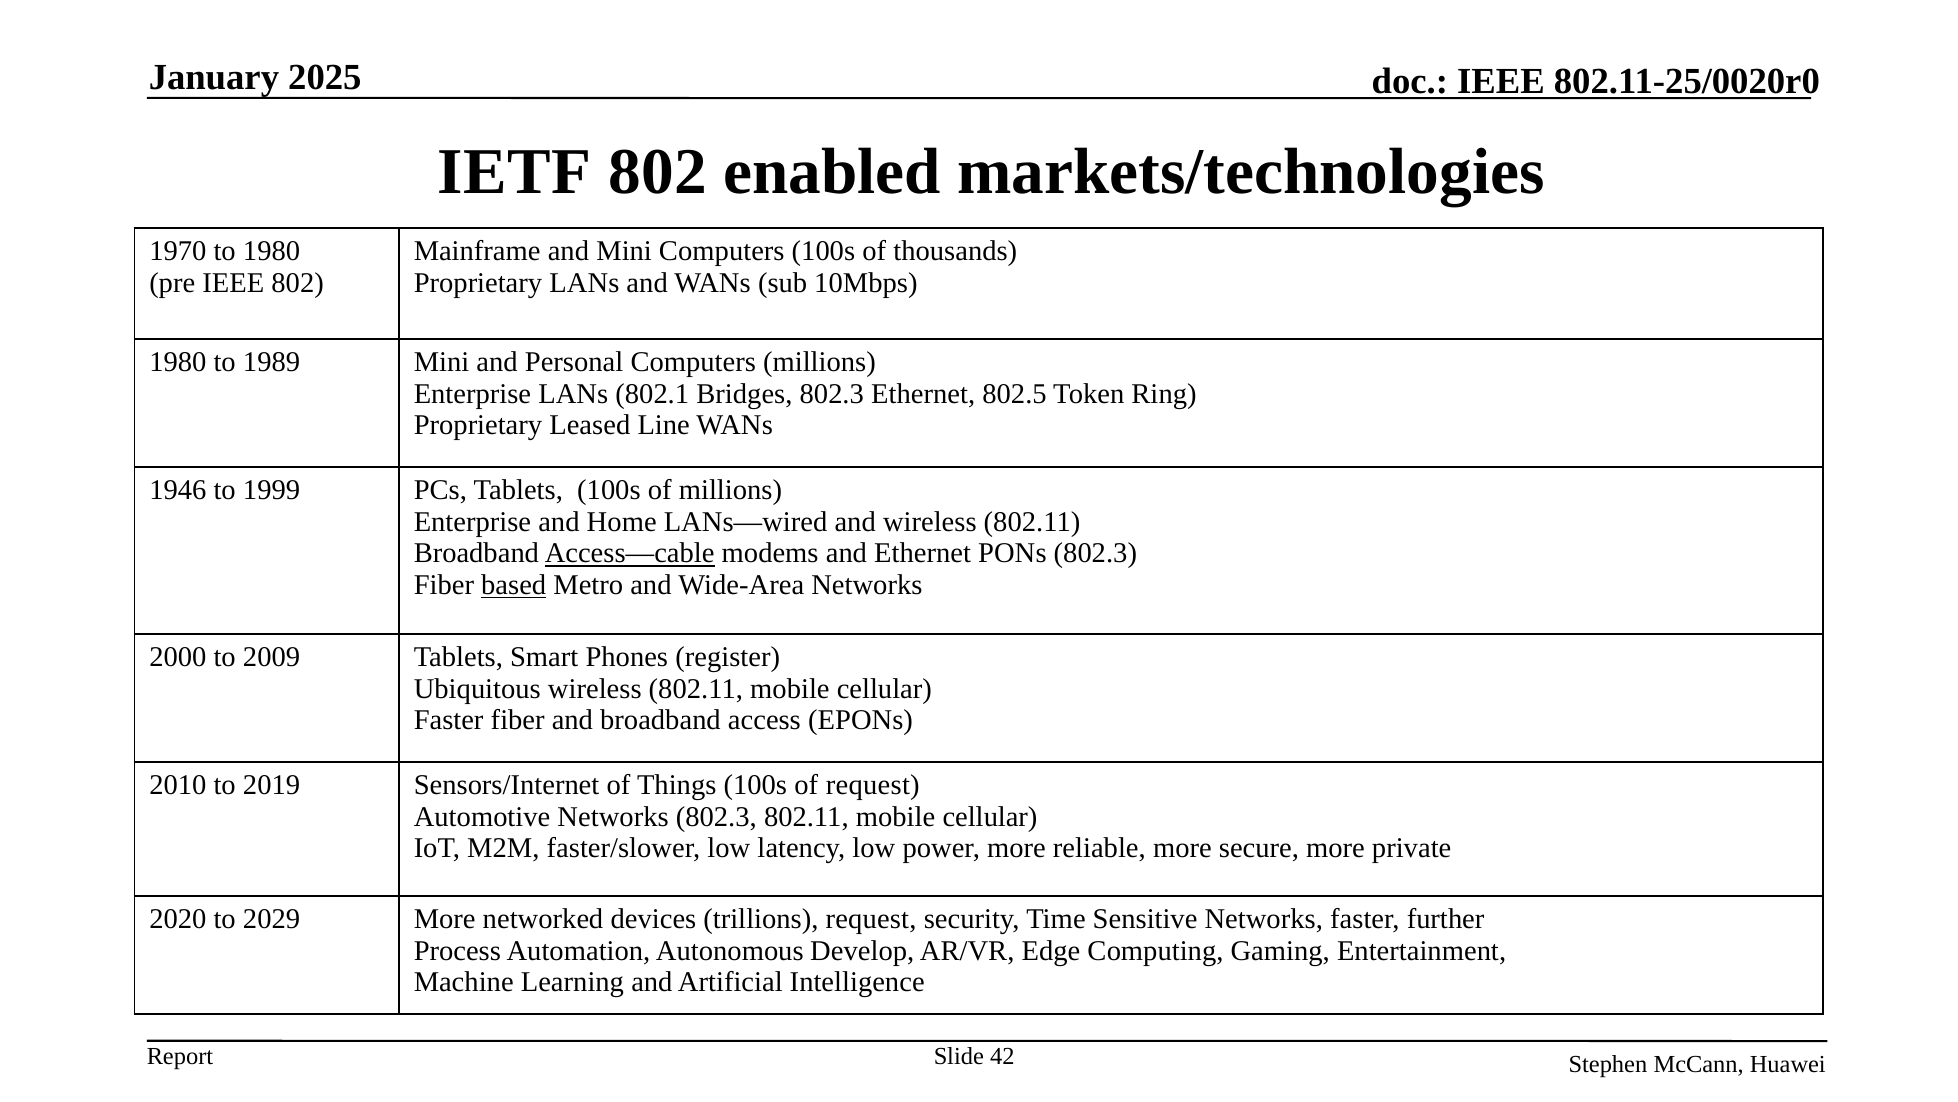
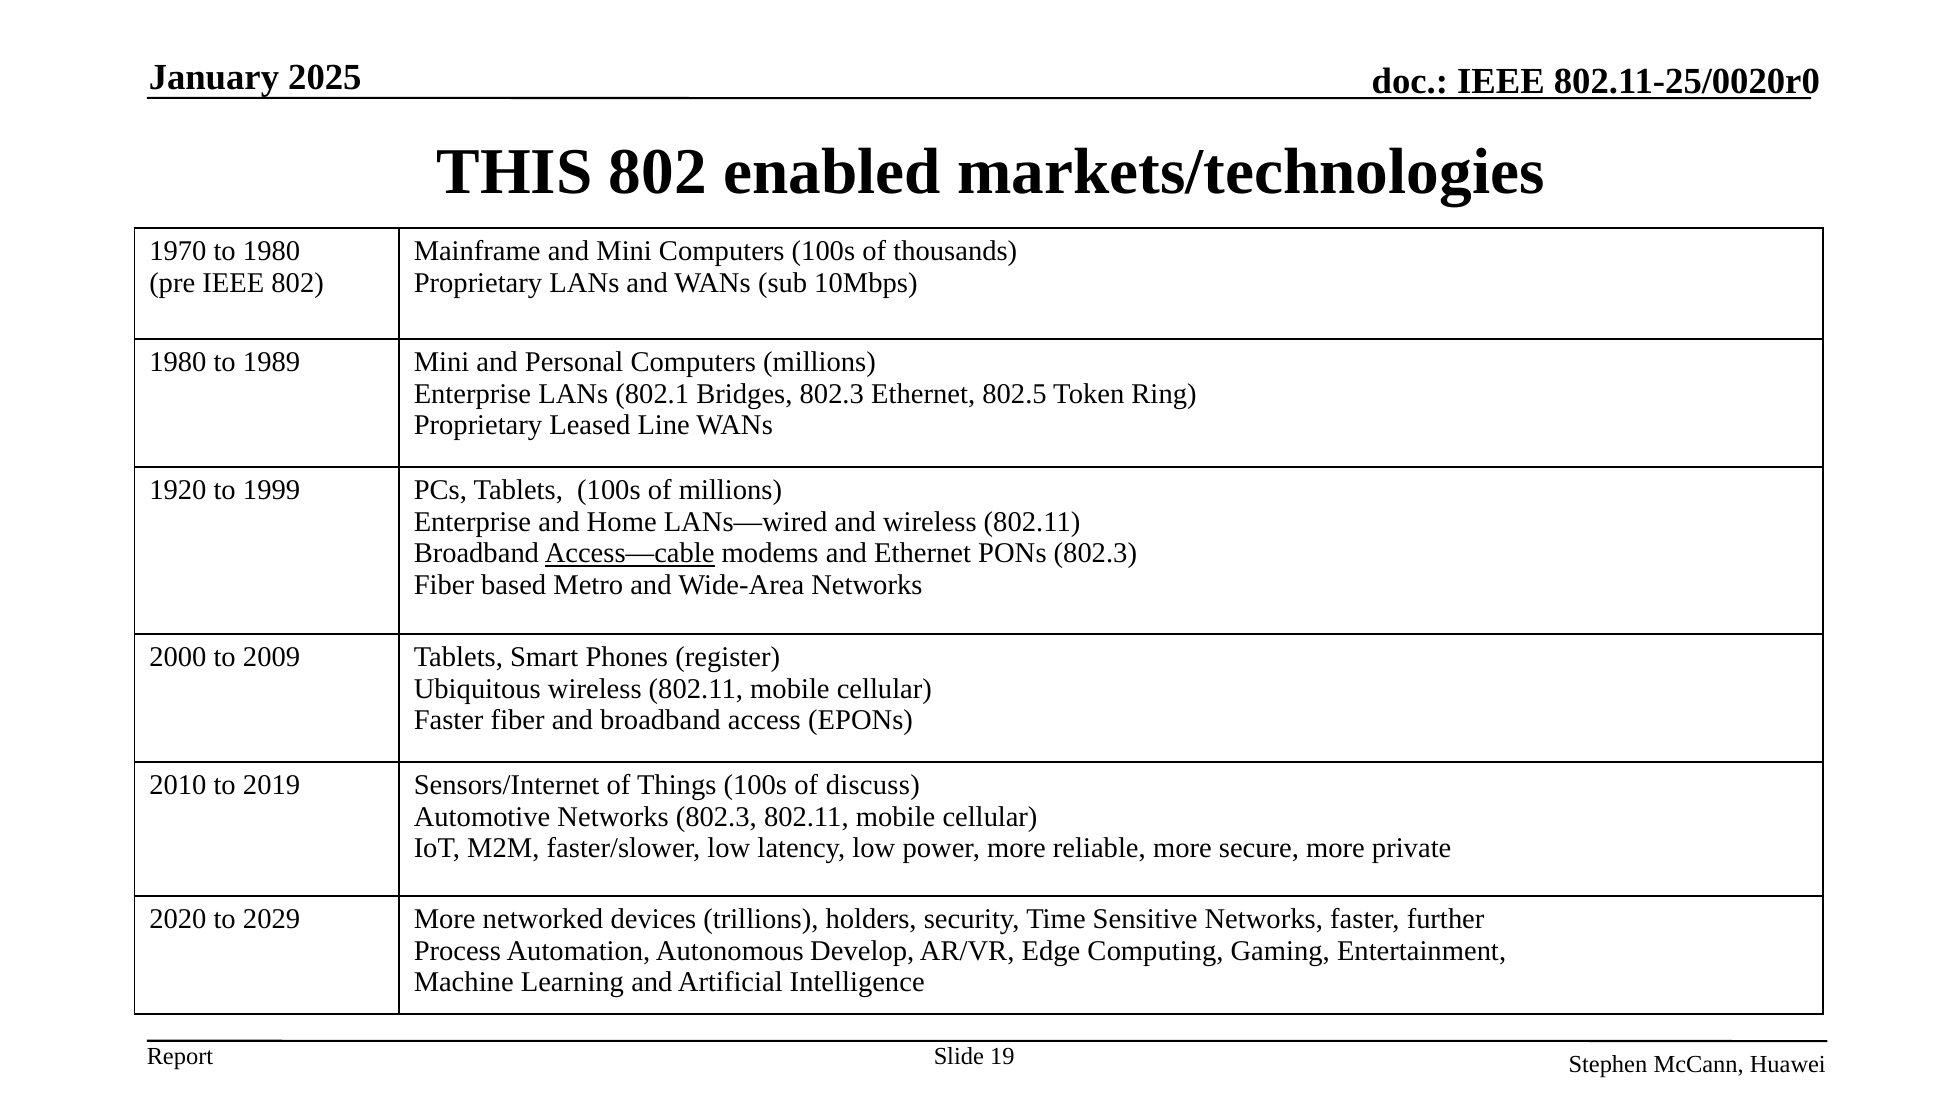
IETF: IETF -> THIS (515, 172)
1946: 1946 -> 1920 (178, 490)
based underline: present -> none (514, 585)
of request: request -> discuss (873, 785)
trillions request: request -> holders (871, 919)
42: 42 -> 19 (1002, 1056)
